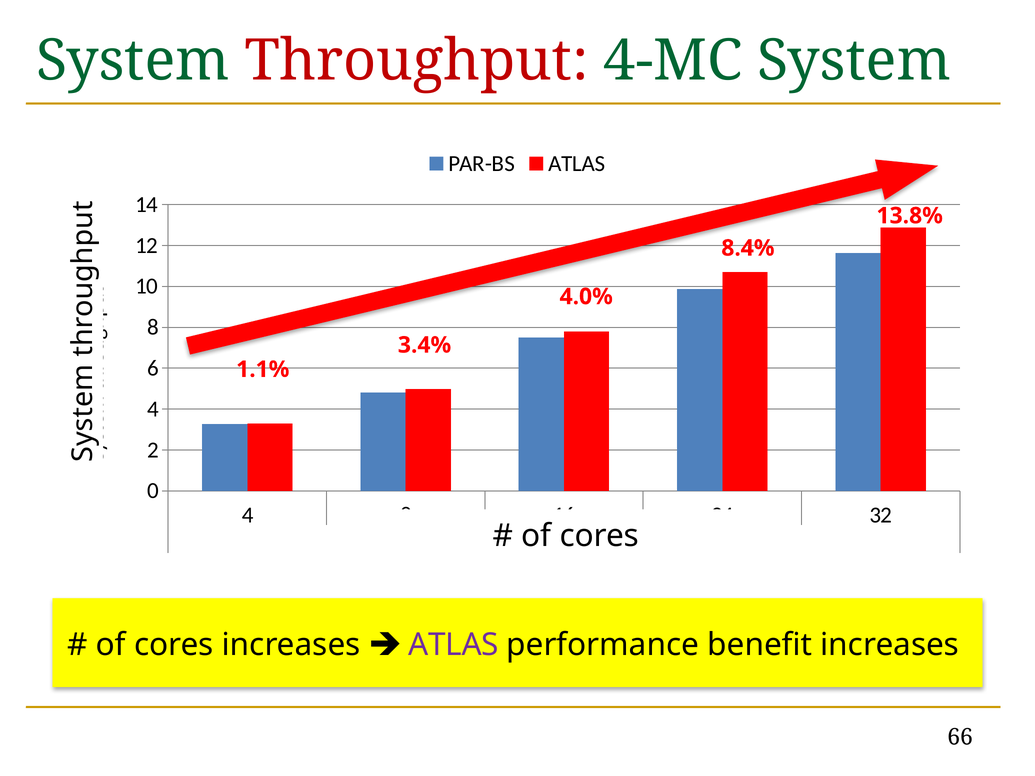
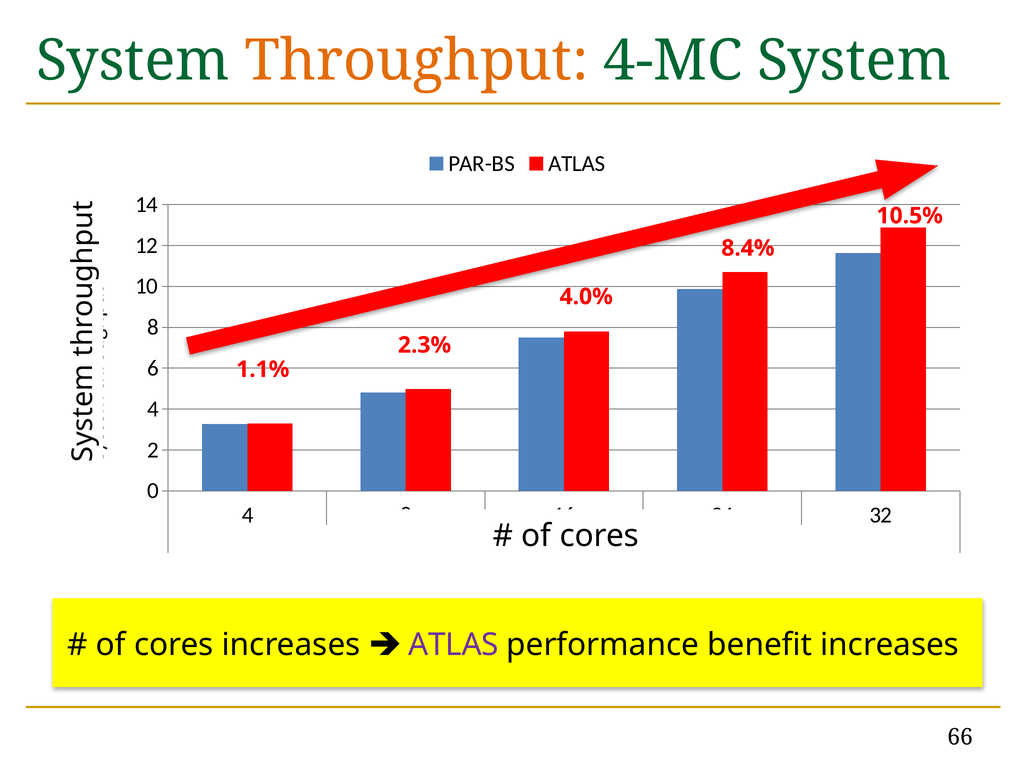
Throughput colour: red -> orange (417, 61)
13.8%: 13.8% -> 10.5% (910, 216)
3.4%: 3.4% -> 2.3% (425, 345)
